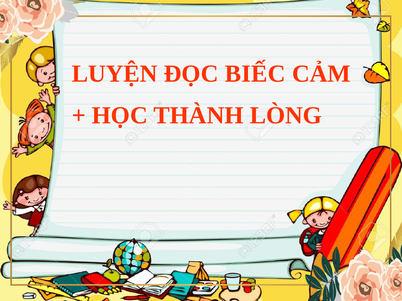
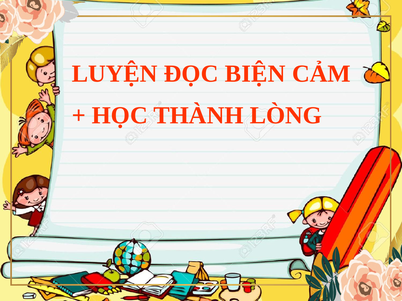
BIẾC: BIẾC -> BIỆN (255, 74)
